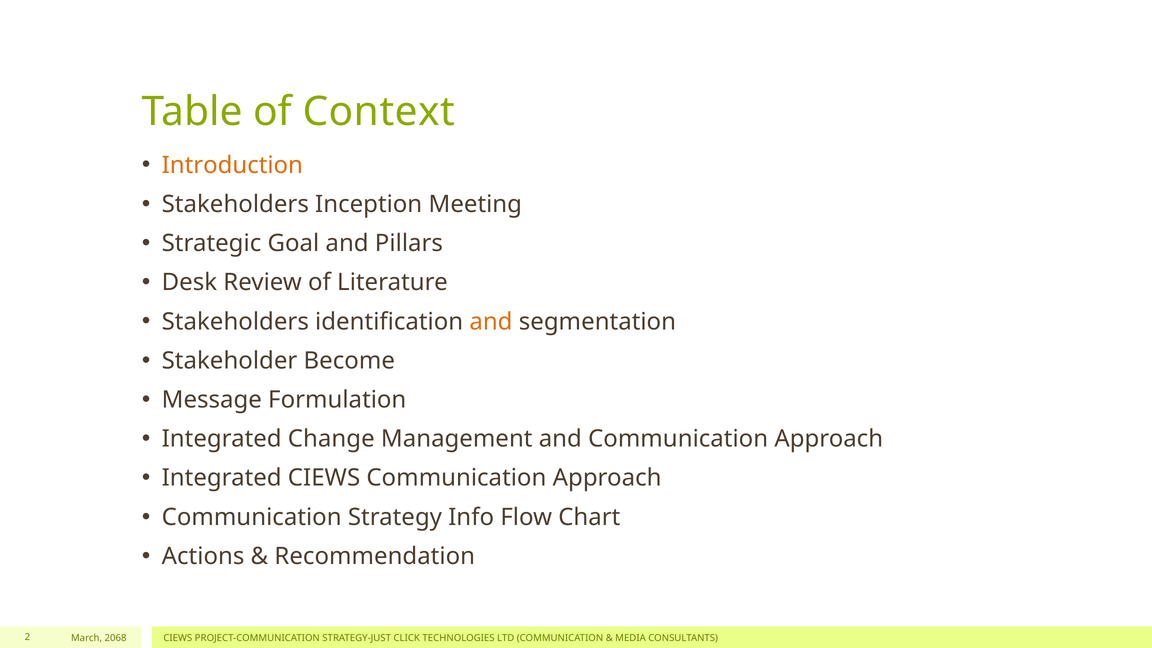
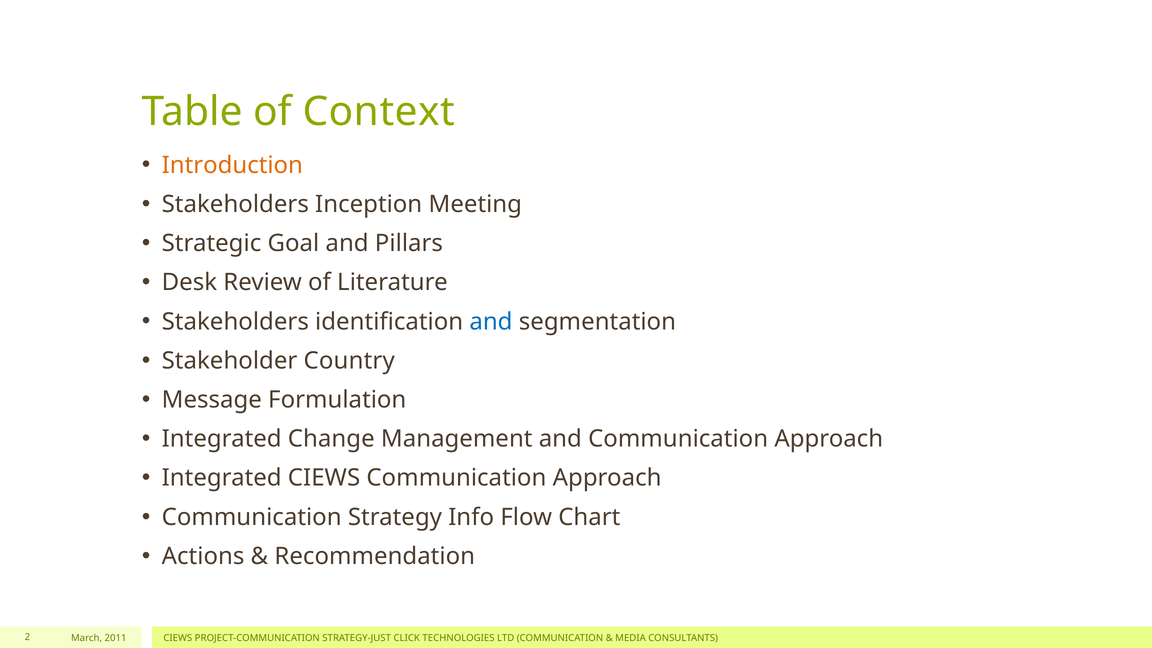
and colour: orange -> blue (491, 322)
Become: Become -> Country (349, 361)
2068: 2068 -> 2011 (116, 638)
